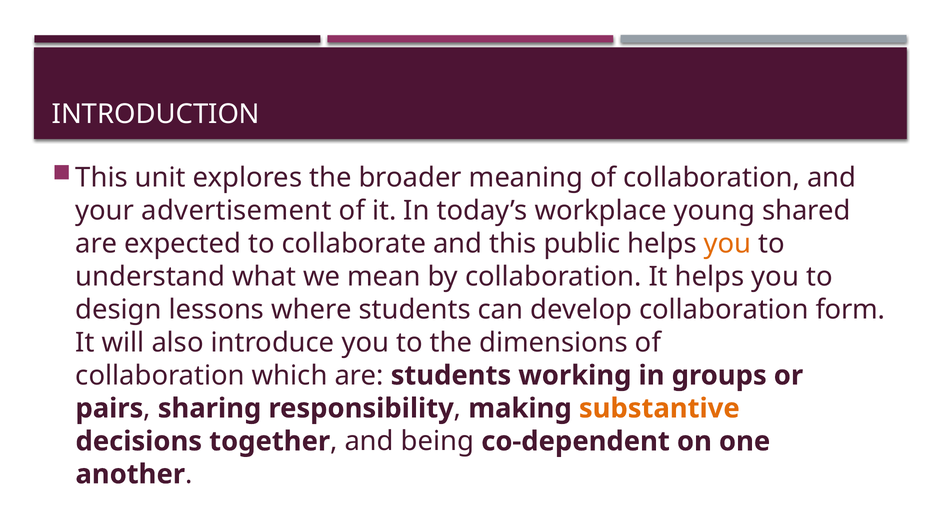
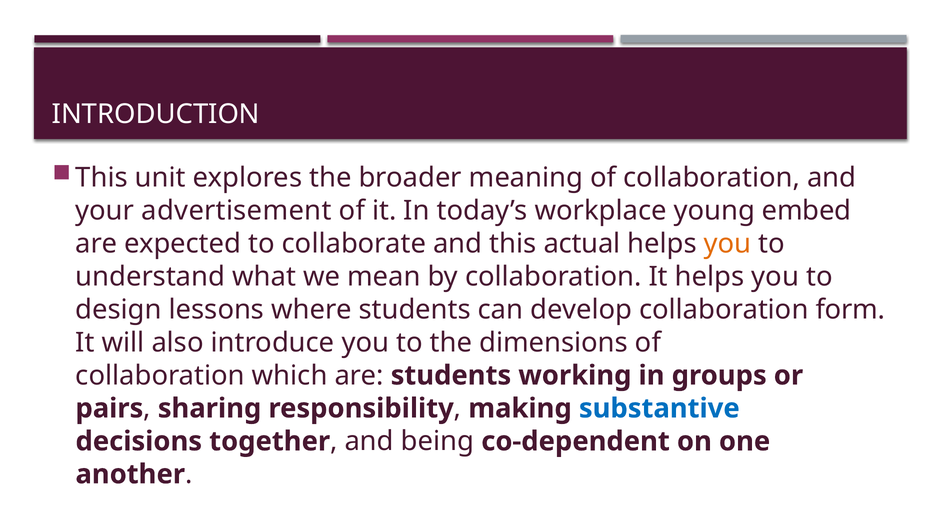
shared: shared -> embed (806, 211)
public: public -> actual (582, 244)
substantive colour: orange -> blue (659, 409)
